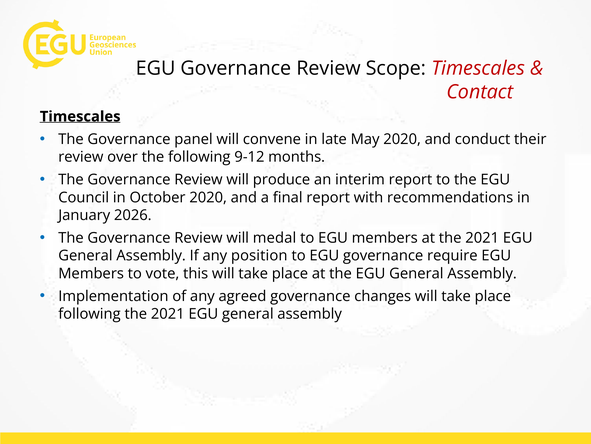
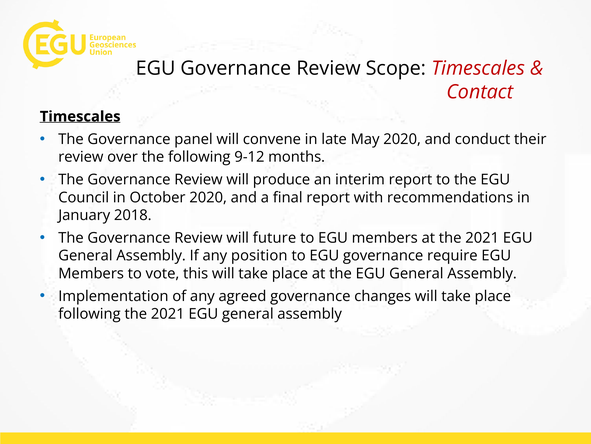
2026: 2026 -> 2018 (133, 215)
medal: medal -> future (275, 238)
